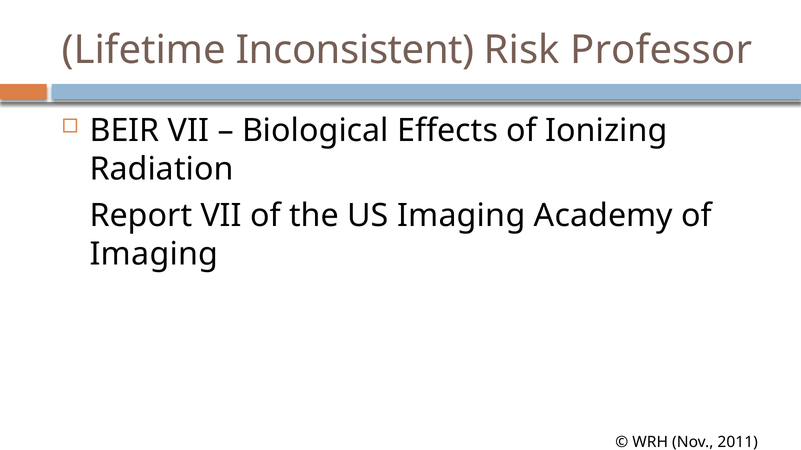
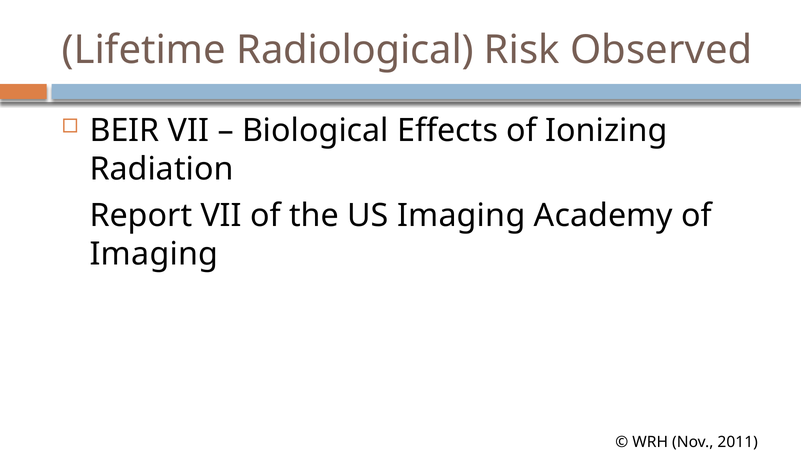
Inconsistent: Inconsistent -> Radiological (355, 50)
Professor: Professor -> Observed (661, 50)
